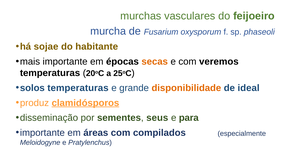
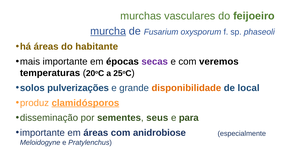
murcha underline: none -> present (108, 31)
há sojae: sojae -> áreas (46, 47)
secas colour: orange -> purple (155, 62)
solos temperaturas: temperaturas -> pulverizações (78, 88)
ideal: ideal -> local (249, 88)
compilados: compilados -> anidrobiose (159, 133)
